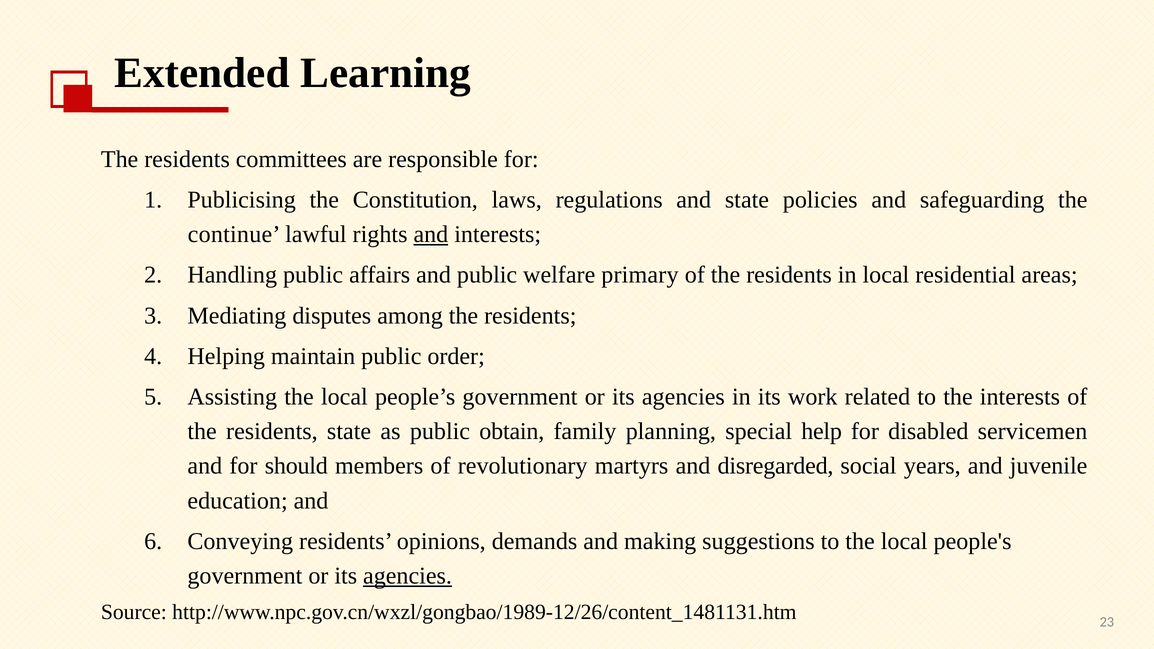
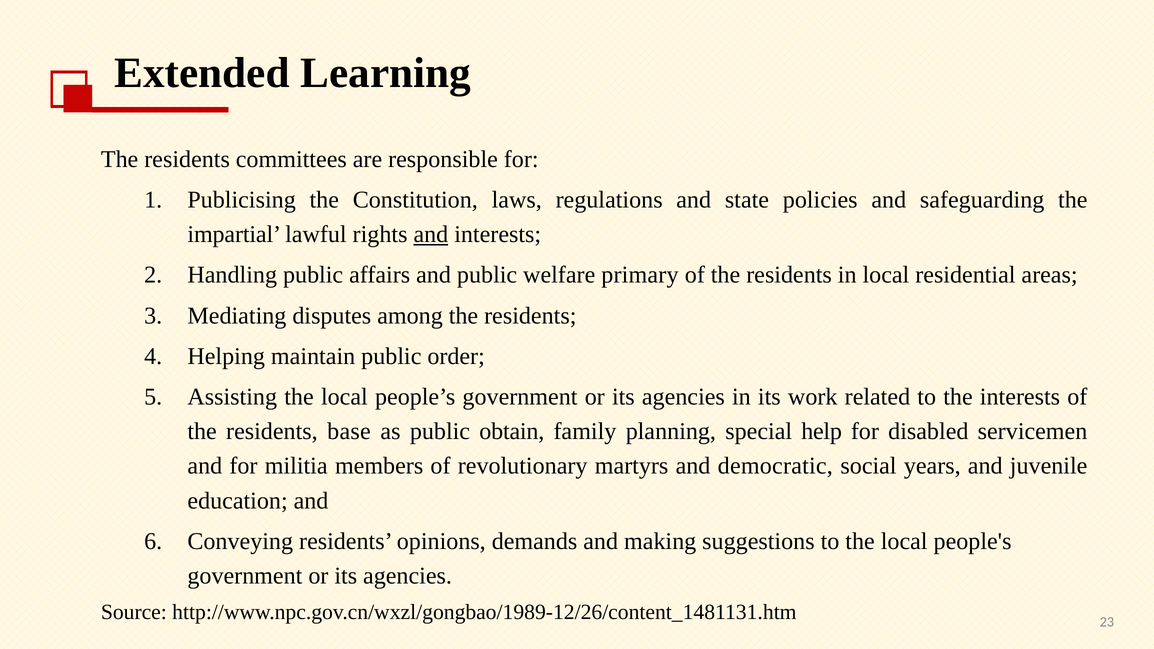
continue: continue -> impartial (234, 234)
residents state: state -> base (349, 432)
should: should -> militia (296, 466)
disregarded: disregarded -> democratic (775, 466)
agencies underline: present -> none (408, 576)
